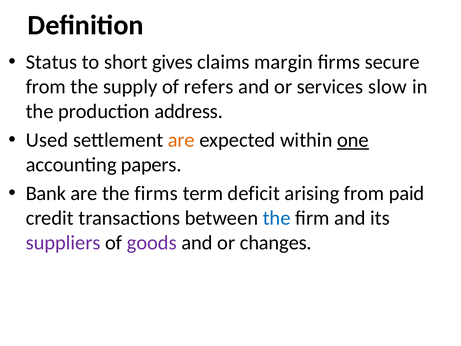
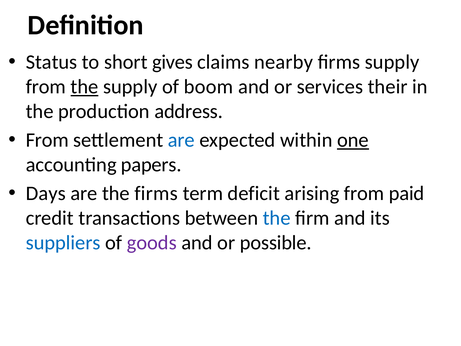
margin: margin -> nearby (284, 62)
firms secure: secure -> supply (392, 62)
the underline: none -> present (85, 87)
refers: refers -> boom (209, 87)
slow: slow -> their (388, 87)
Used: Used -> From (47, 140)
are colour: orange -> blue (181, 140)
Bank: Bank -> Days (46, 193)
suppliers colour: purple -> blue (63, 242)
changes: changes -> possible (276, 242)
